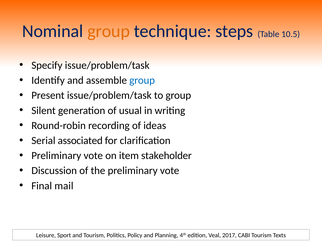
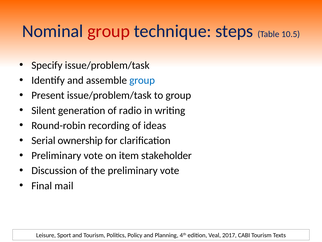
group colour: orange -> red (109, 31)
usual: usual -> radio (130, 110)
associated: associated -> ownership (80, 140)
